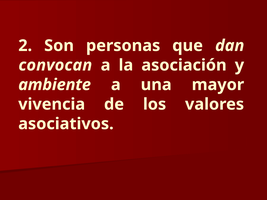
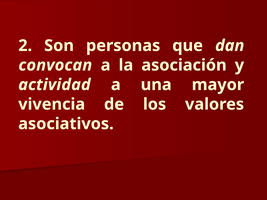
ambiente: ambiente -> actividad (54, 85)
